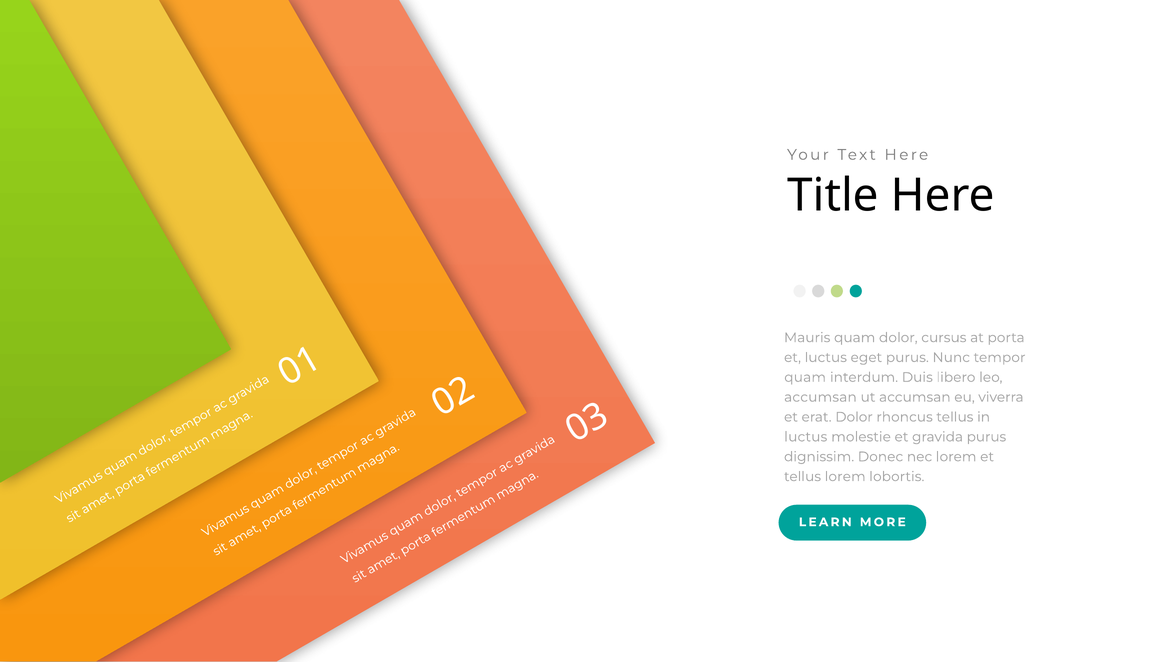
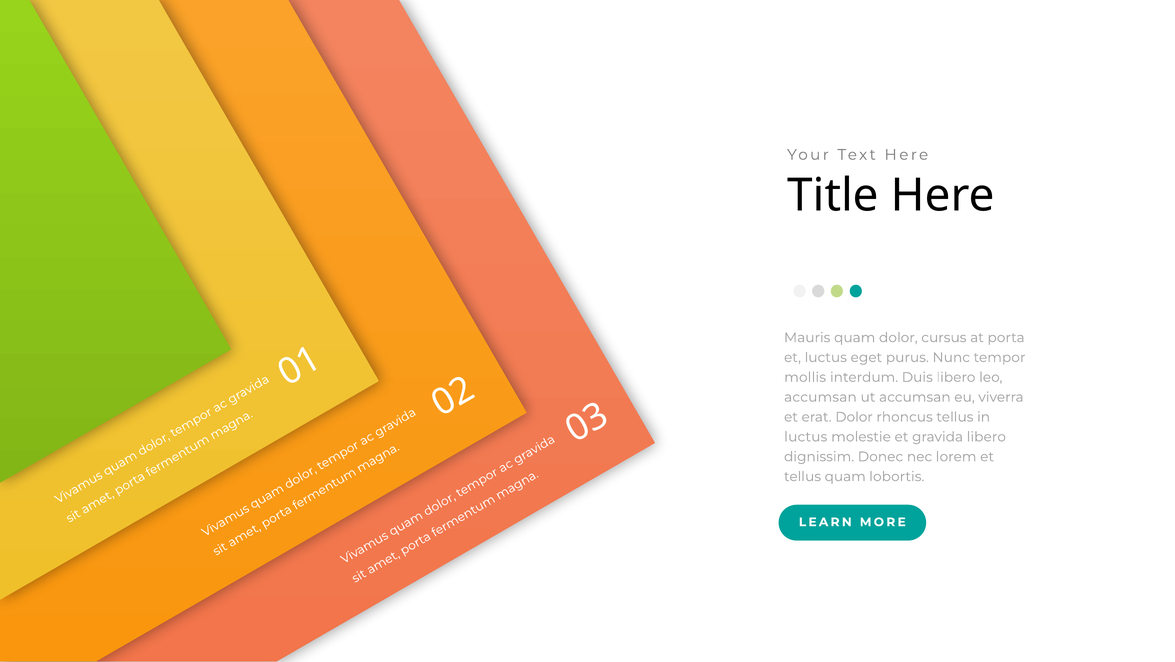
quam: quam -> mollis (805, 377)
gravida purus: purus -> libero (986, 437)
tellus lorem: lorem -> quam (845, 477)
